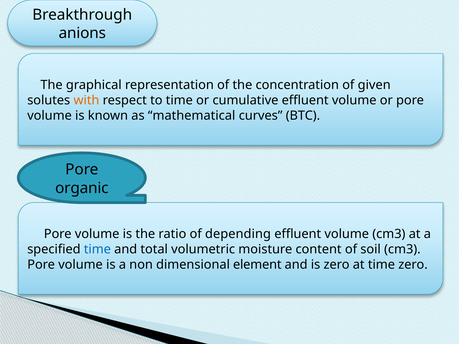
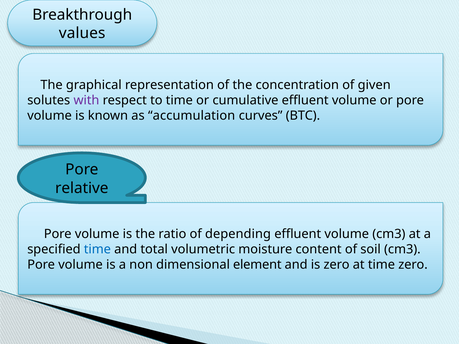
anions: anions -> values (82, 33)
with colour: orange -> purple (86, 100)
mathematical: mathematical -> accumulation (192, 116)
organic: organic -> relative (82, 188)
